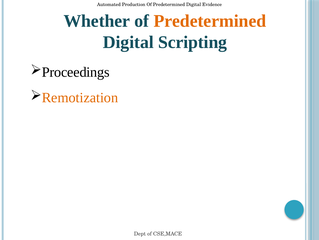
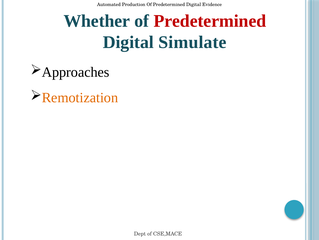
Predetermined colour: orange -> red (210, 21)
Scripting: Scripting -> Simulate (193, 42)
Proceedings: Proceedings -> Approaches (76, 72)
